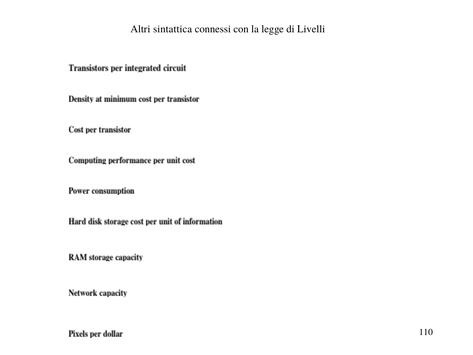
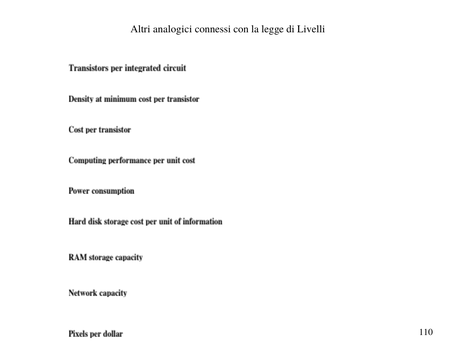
sintattica: sintattica -> analogici (173, 29)
